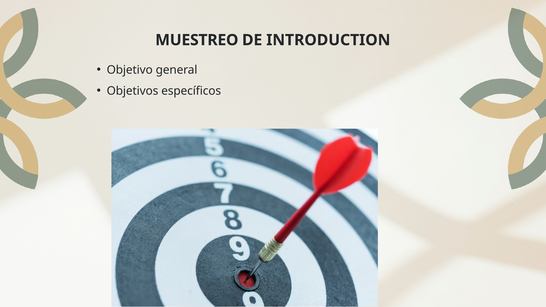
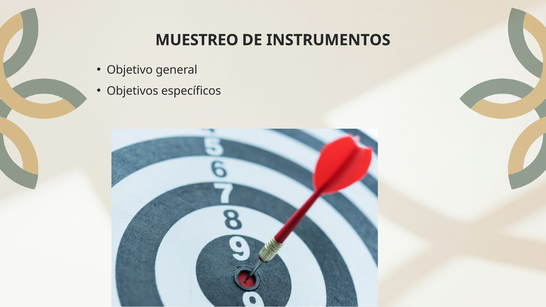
INTRODUCTION: INTRODUCTION -> INSTRUMENTOS (328, 40)
